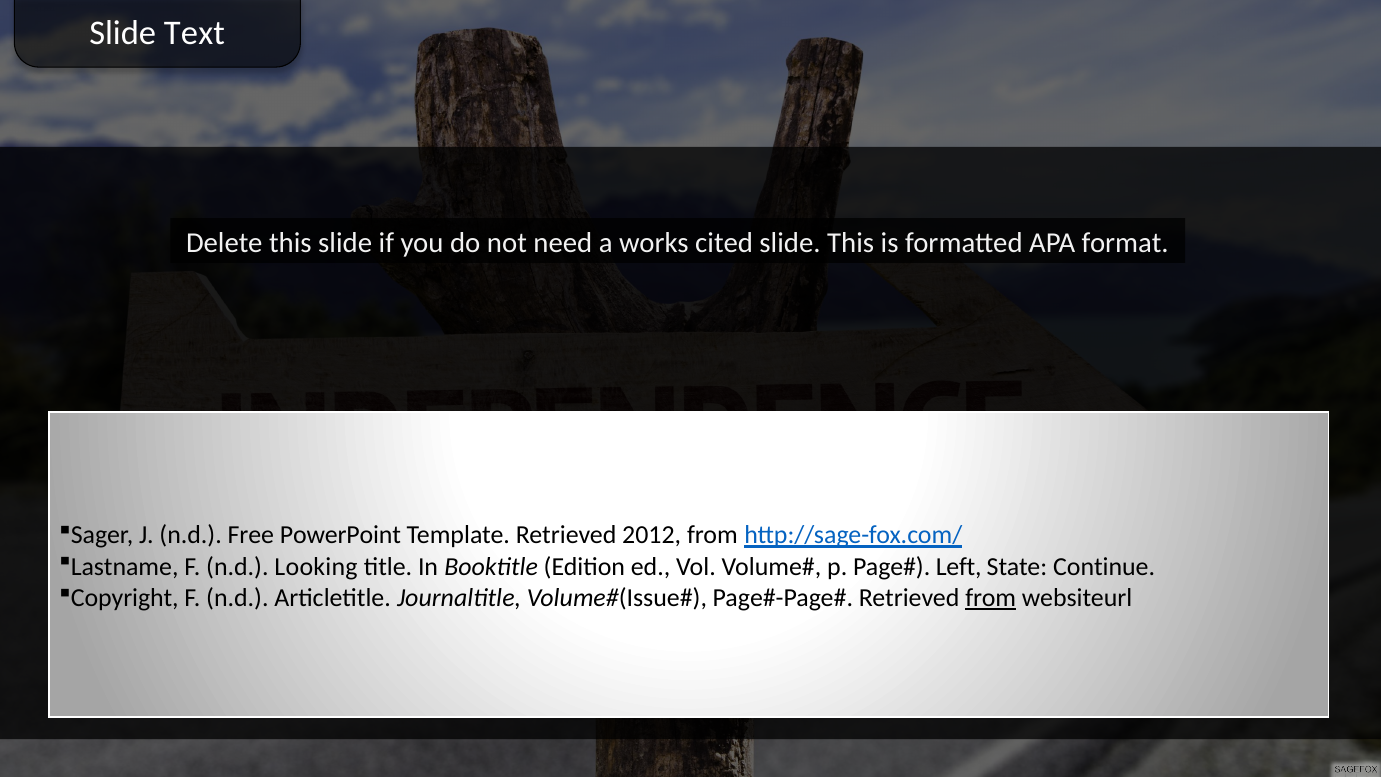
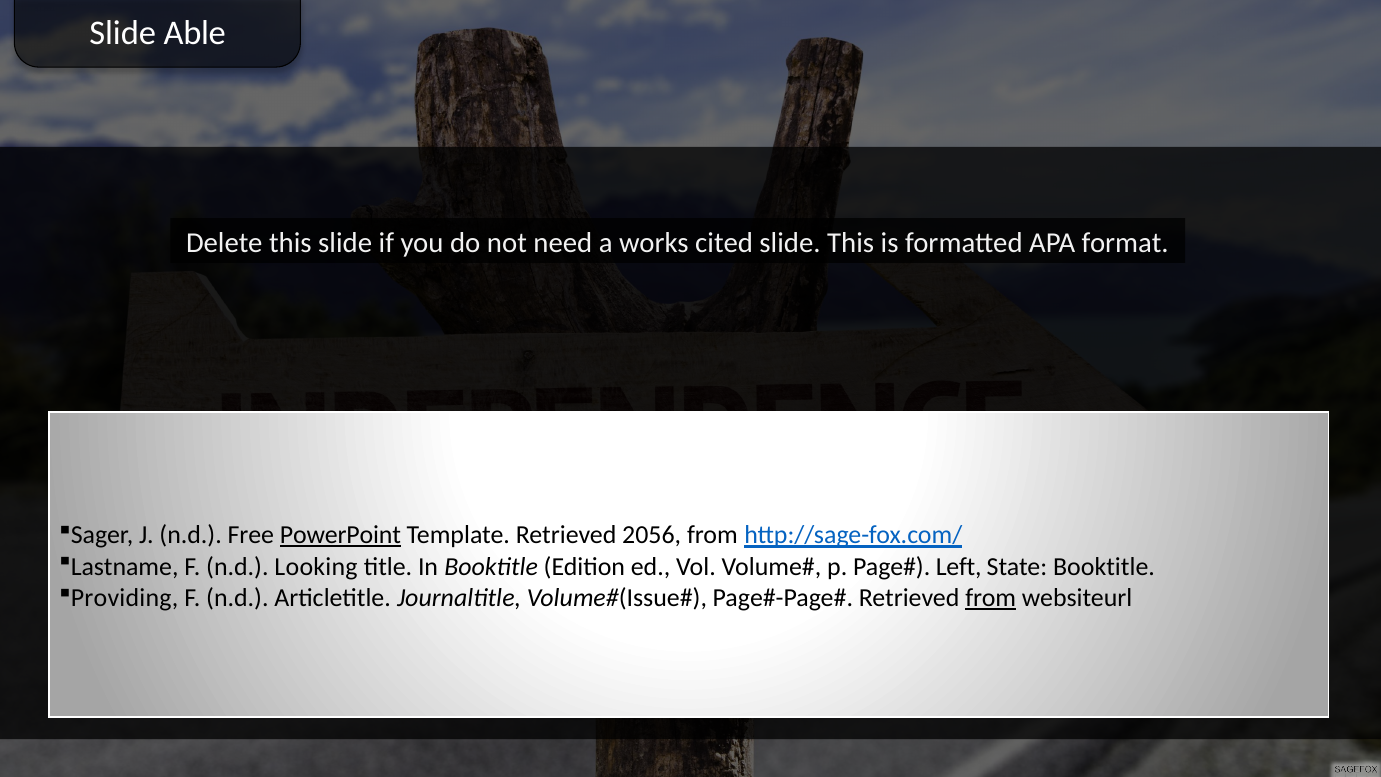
Text: Text -> Able (195, 33)
PowerPoint underline: none -> present (340, 535)
2012: 2012 -> 2056 (652, 535)
State Continue: Continue -> Booktitle (1104, 567)
Copyright: Copyright -> Providing (125, 598)
